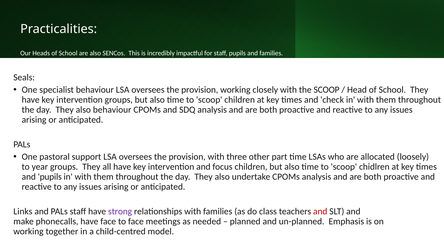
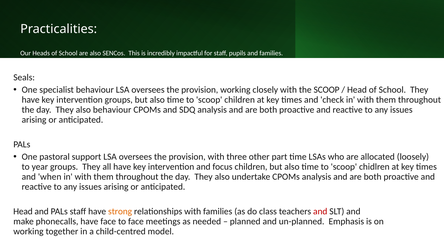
and pupils: pupils -> when (50, 177)
Links: Links -> Head (23, 211)
strong colour: purple -> orange (120, 211)
